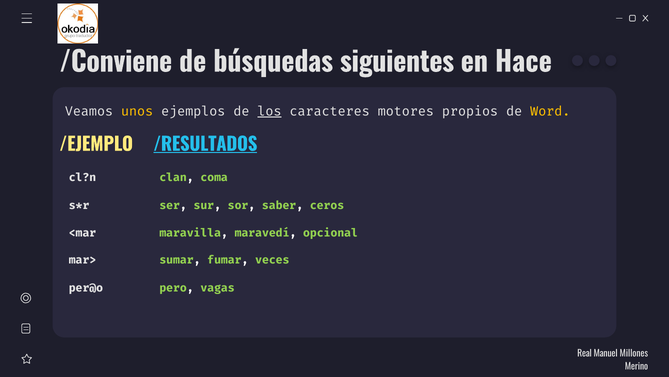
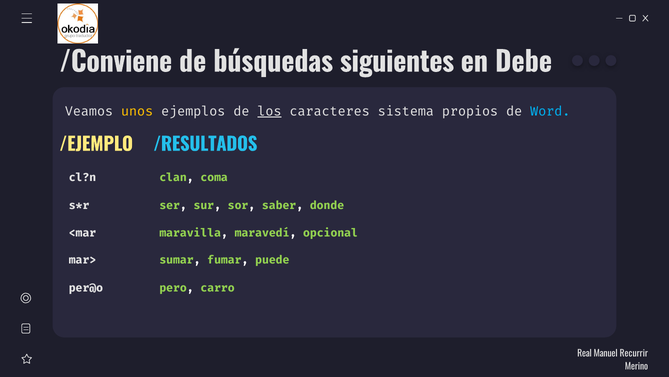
Hace: Hace -> Debe (524, 62)
motores: motores -> sistema (406, 111)
Word colour: yellow -> light blue (550, 111)
/RESULTADOS underline: present -> none (205, 144)
ceros: ceros -> donde (327, 205)
veces: veces -> puede (272, 260)
vagas: vagas -> carro (218, 288)
Millones: Millones -> Recurrir (634, 353)
